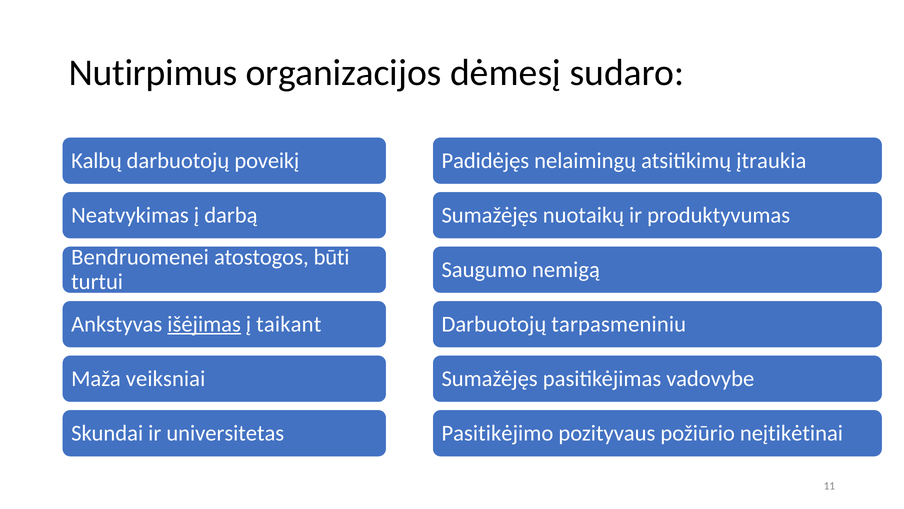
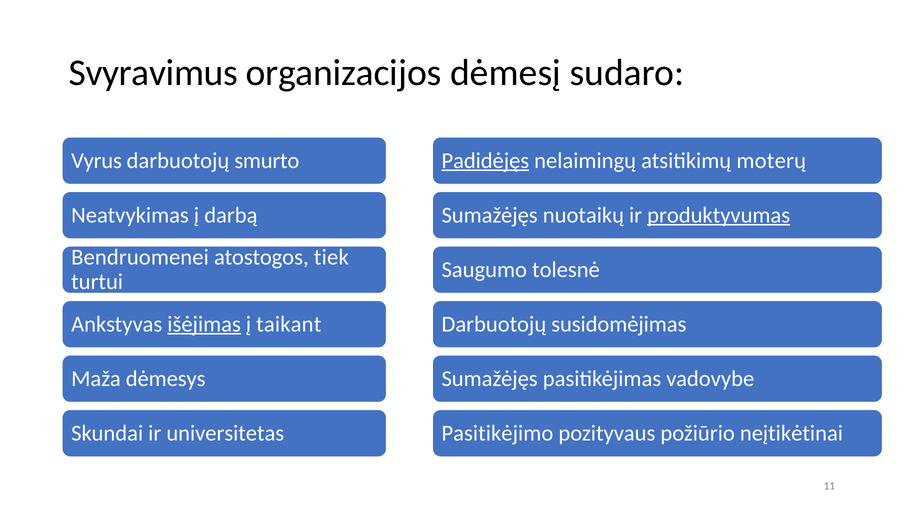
Nutirpimus: Nutirpimus -> Svyravimus (153, 73)
Kalbų: Kalbų -> Vyrus (96, 160)
poveikį: poveikį -> smurto (267, 160)
Padidėjęs underline: none -> present (485, 160)
įtraukia: įtraukia -> moterų (771, 160)
produktyvumas underline: none -> present (719, 215)
būti: būti -> tiek (331, 257)
nemigą: nemigą -> tolesnė (566, 269)
tarpasmeniniu: tarpasmeniniu -> susidomėjimas (619, 324)
veiksniai: veiksniai -> dėmesys (166, 378)
